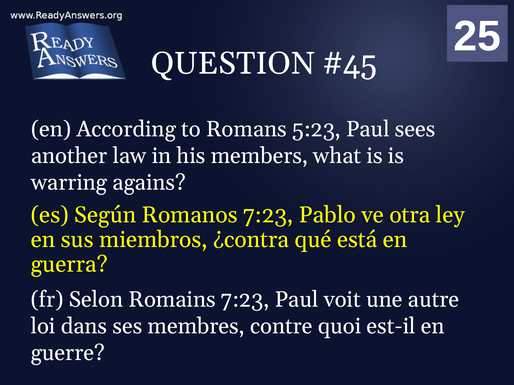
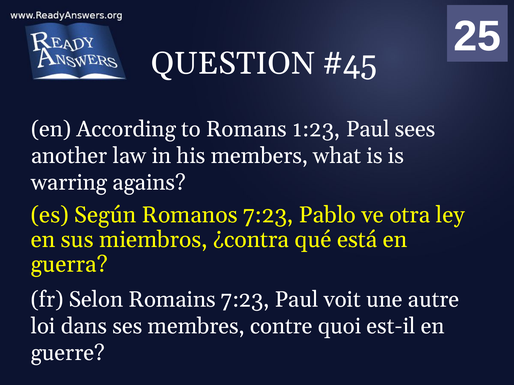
5:23: 5:23 -> 1:23 (316, 130)
